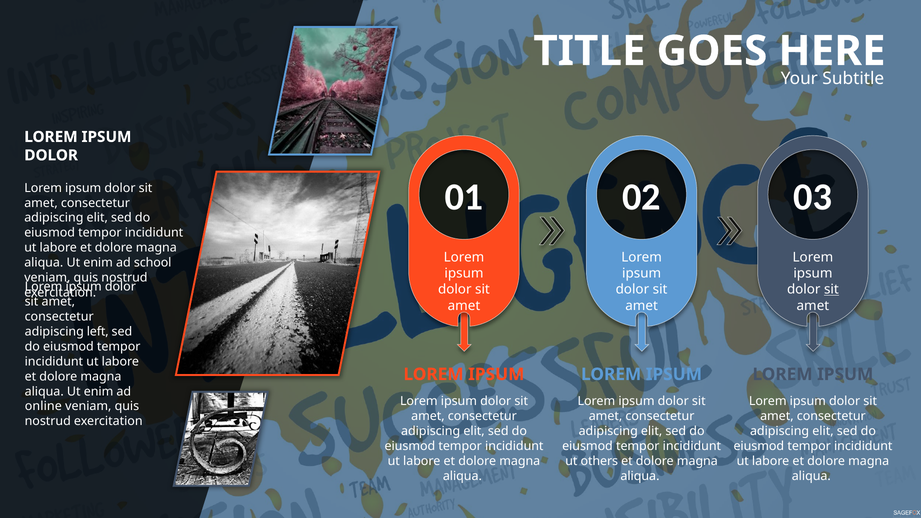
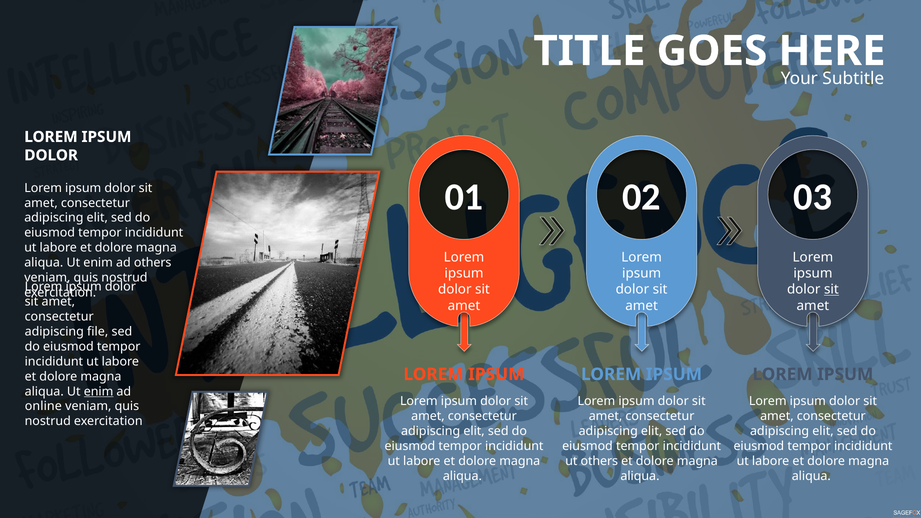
ad school: school -> others (153, 263)
left: left -> file (98, 331)
enim underline: none -> present (99, 391)
